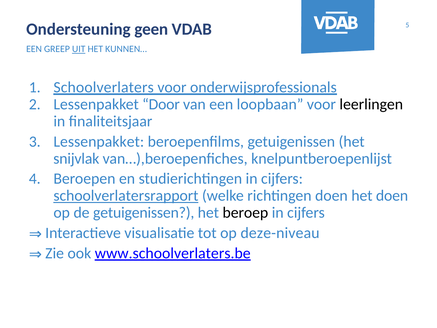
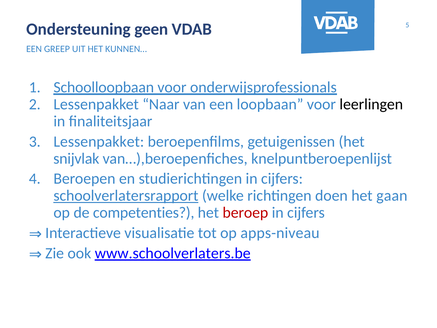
UIT underline: present -> none (79, 49)
Schoolverlaters: Schoolverlaters -> Schoolloopbaan (104, 87)
Door: Door -> Naar (161, 104)
het doen: doen -> gaan (392, 196)
de getuigenissen: getuigenissen -> competenties (144, 213)
beroep colour: black -> red (245, 213)
deze-niveau: deze-niveau -> apps-niveau (280, 233)
